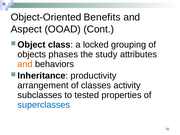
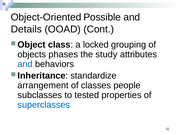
Benefits: Benefits -> Possible (102, 17)
Aspect: Aspect -> Details (26, 29)
and colour: orange -> blue (25, 64)
productivity: productivity -> standardize (94, 76)
activity: activity -> people (127, 85)
